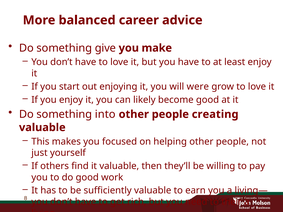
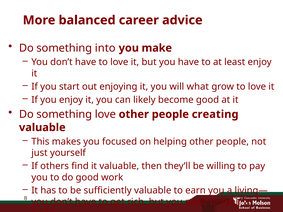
give: give -> into (105, 48)
were: were -> what (198, 87)
something into: into -> love (105, 114)
